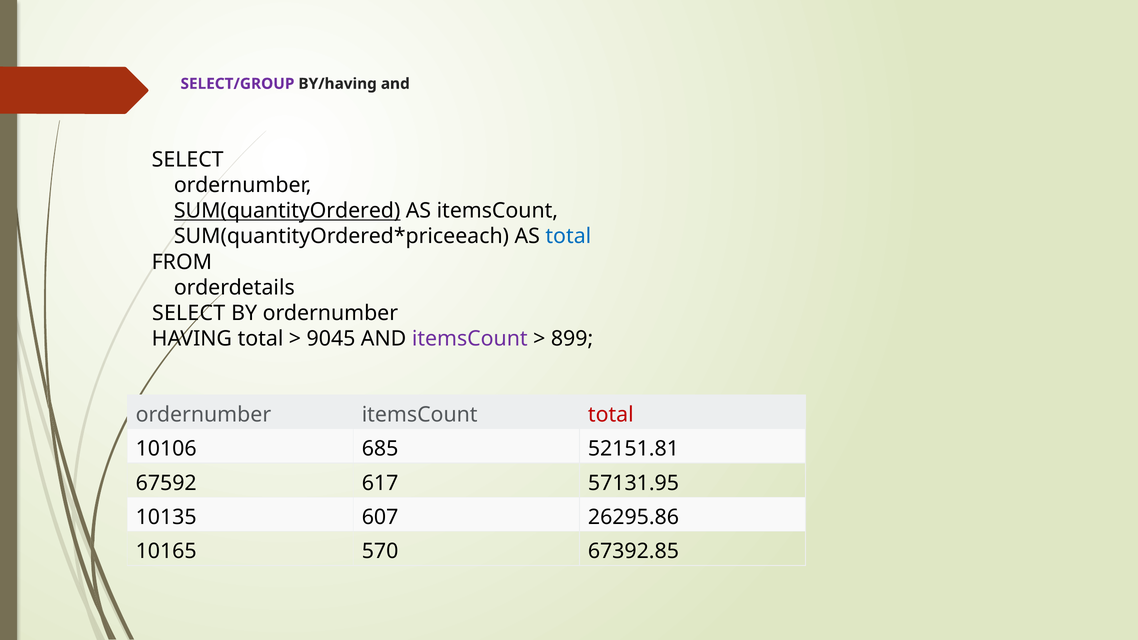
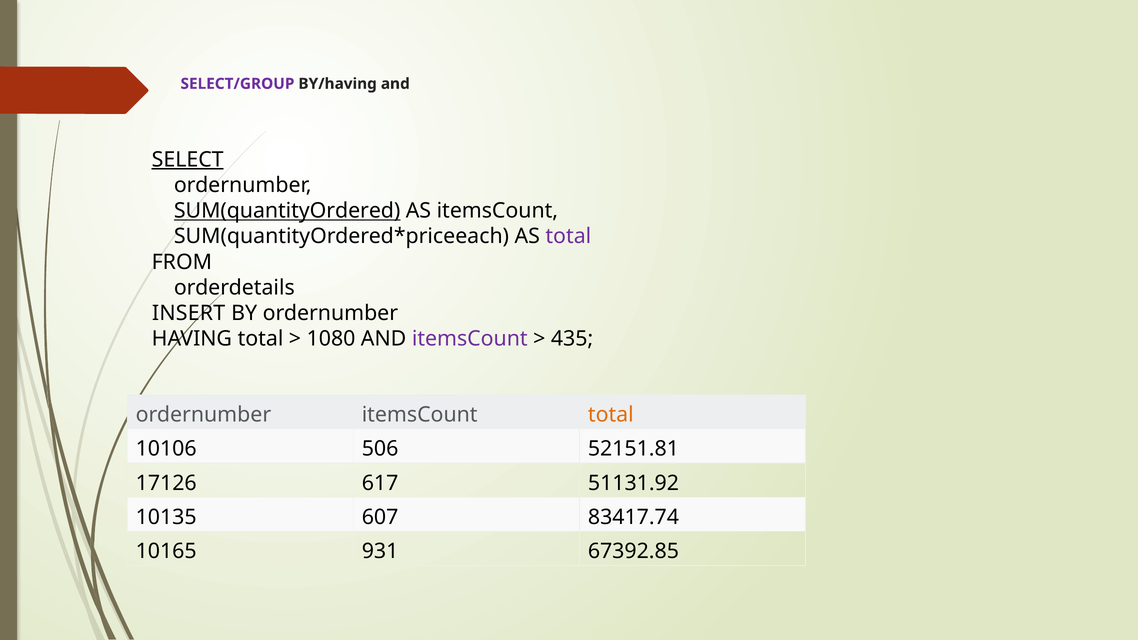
SELECT underline: none -> present (188, 160)
total colour: blue -> purple (568, 236)
SELECT: SELECT -> INSERT (189, 313)
9045: 9045 -> 1080 (331, 339)
899: 899 -> 435 (572, 339)
total colour: red -> orange (611, 415)
685: 685 -> 506 (380, 449)
67592: 67592 -> 17126 (166, 483)
57131.95: 57131.95 -> 51131.92 (633, 483)
26295.86: 26295.86 -> 83417.74 (633, 517)
570: 570 -> 931 (380, 551)
